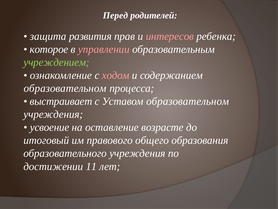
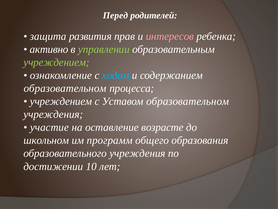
которое: которое -> активно (49, 49)
управлении colour: pink -> light green (104, 49)
ходом colour: pink -> light blue (116, 75)
выстраивает: выстраивает -> учреждением (61, 101)
усвоение: усвоение -> участие (49, 127)
итоговый: итоговый -> школьном (46, 140)
правового: правового -> программ (110, 140)
11: 11 -> 10 (91, 166)
